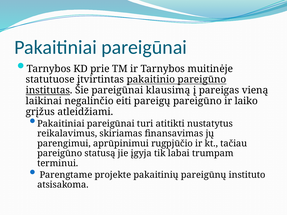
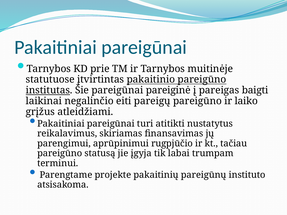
klausimą: klausimą -> pareiginė (168, 90)
vieną: vieną -> baigti (255, 90)
